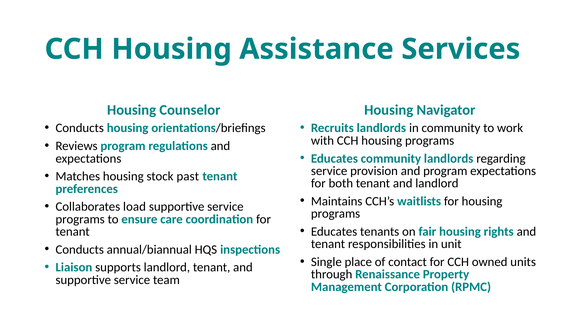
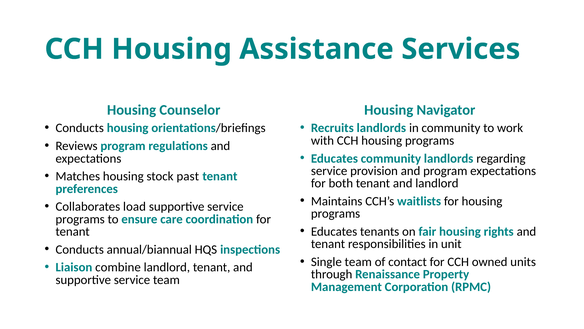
Single place: place -> team (358, 262)
supports: supports -> combine (118, 267)
